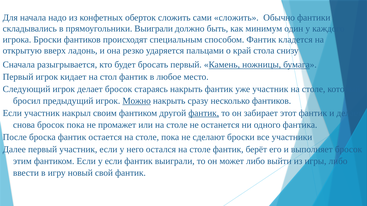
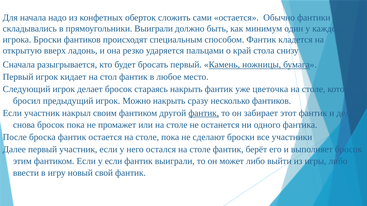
сами сложить: сложить -> остается (236, 18)
уже участник: участник -> цветочка (270, 89)
Можно underline: present -> none (137, 101)
